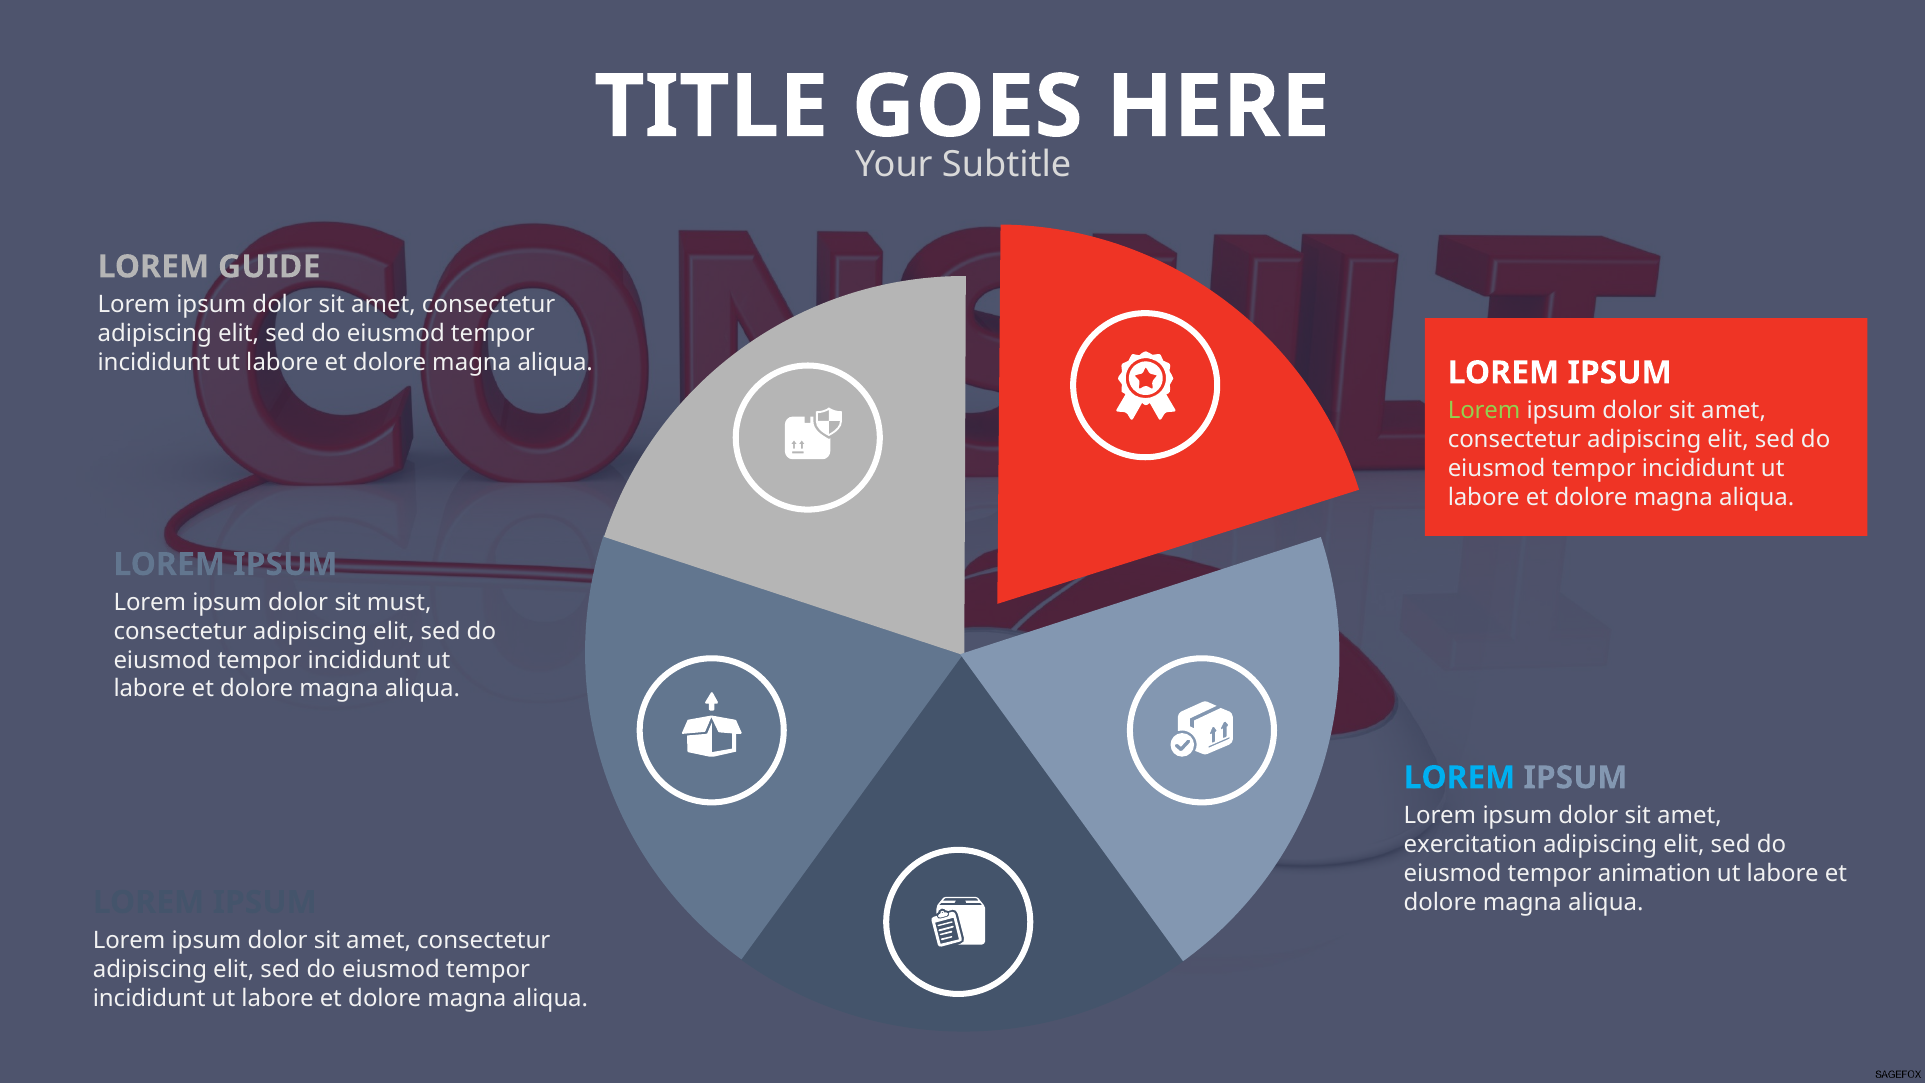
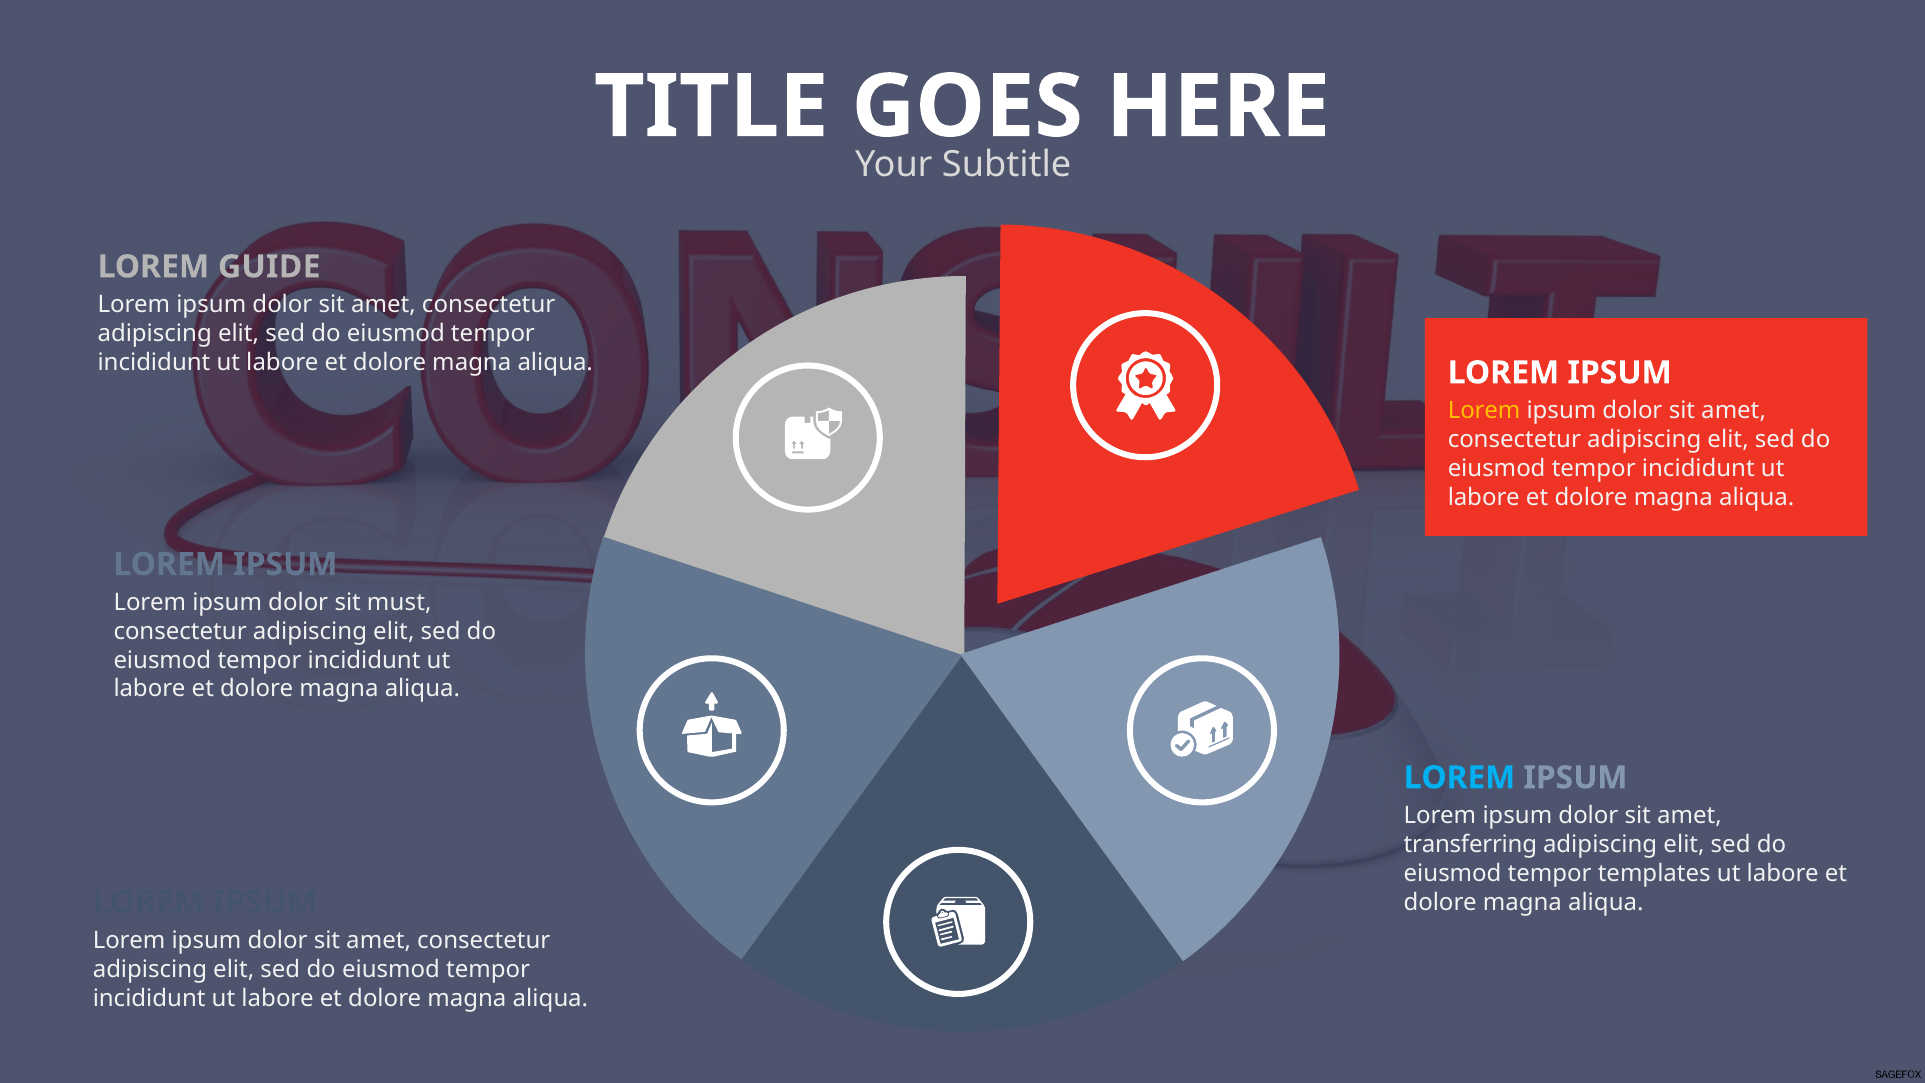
Lorem colour: light green -> yellow (1484, 411)
exercitation: exercitation -> transferring (1470, 844)
animation: animation -> templates (1654, 873)
